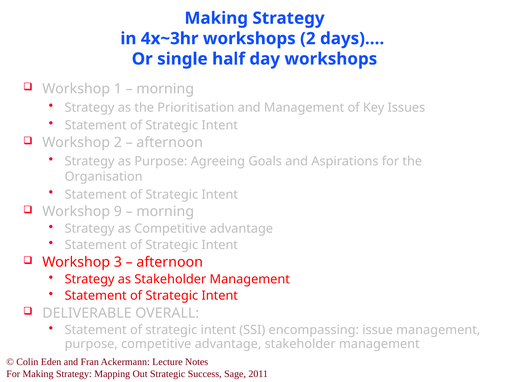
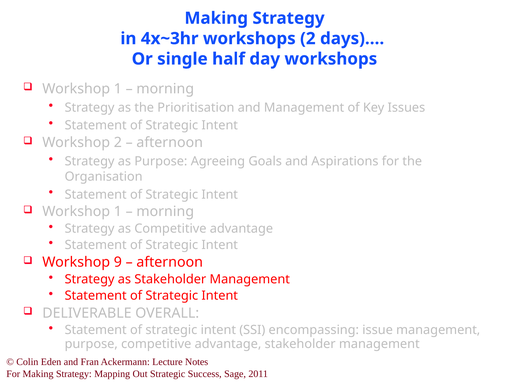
9: 9 -> 1 (118, 212)
3: 3 -> 9 (118, 263)
